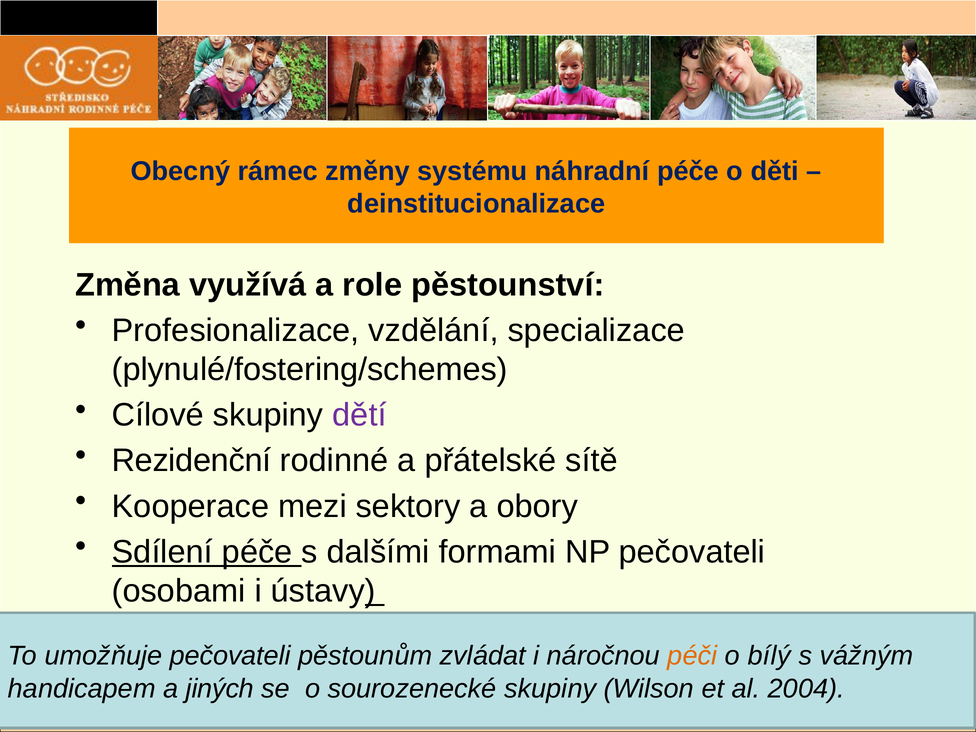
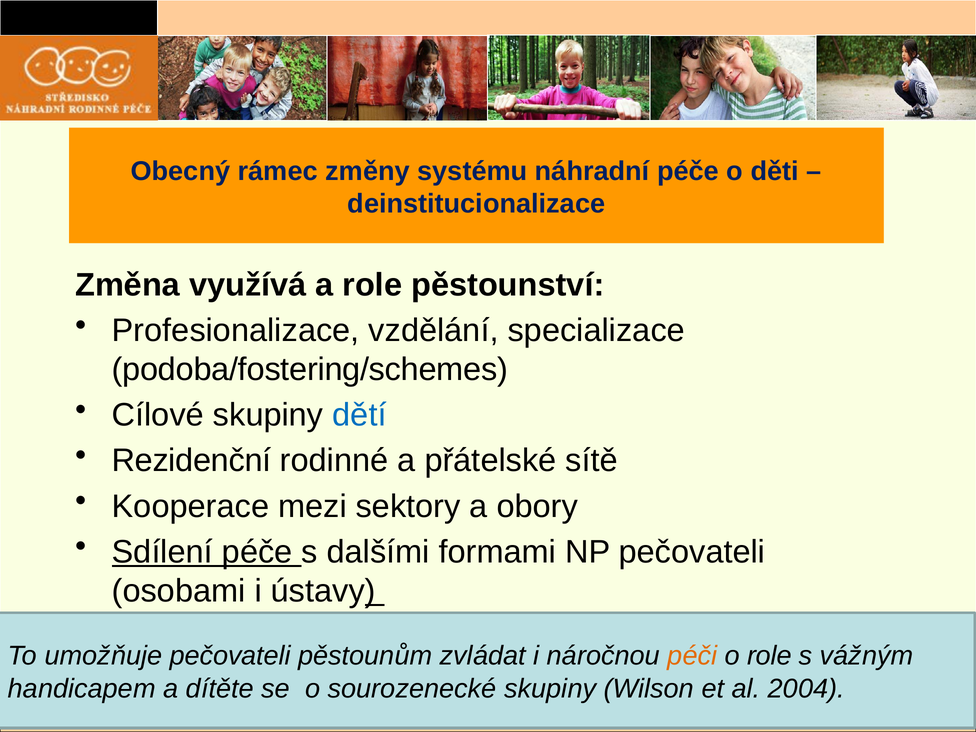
plynulé/fostering/schemes: plynulé/fostering/schemes -> podoba/fostering/schemes (310, 370)
dětí colour: purple -> blue (359, 415)
o bílý: bílý -> role (769, 656)
jiných: jiných -> dítěte (220, 689)
